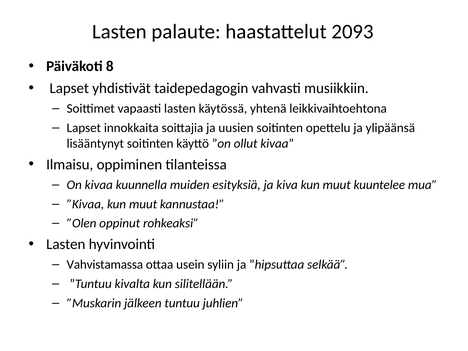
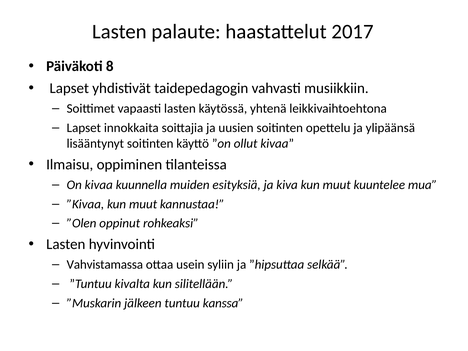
2093: 2093 -> 2017 (353, 32)
juhlien: juhlien -> kanssa (223, 303)
